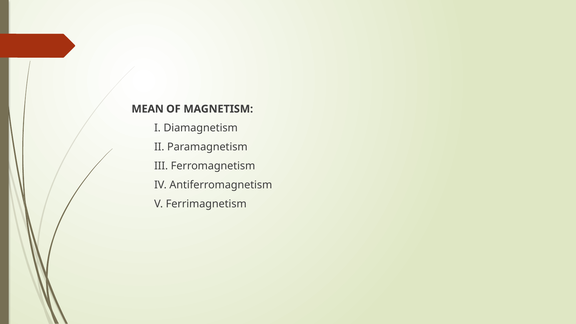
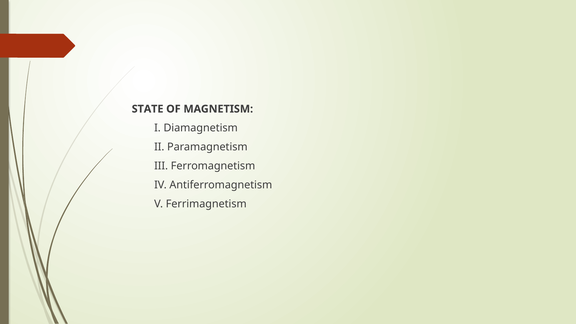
MEAN: MEAN -> STATE (148, 109)
